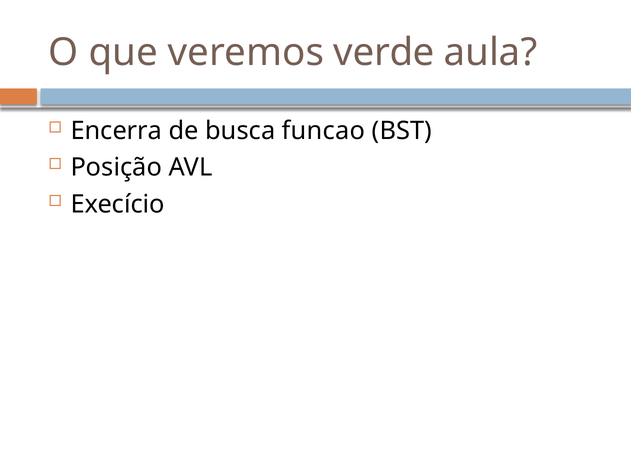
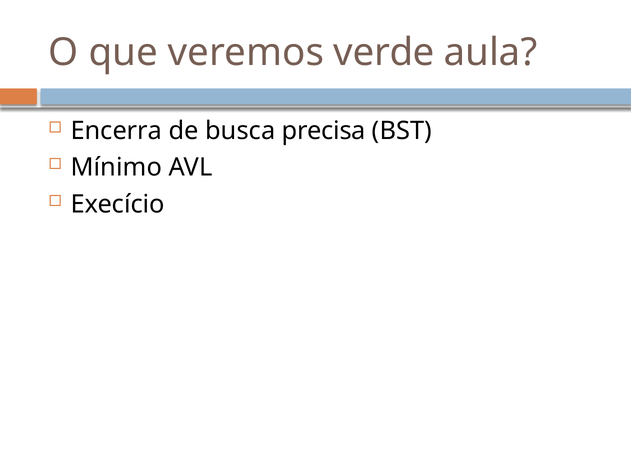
funcao: funcao -> precisa (324, 131)
Posição: Posição -> Mínimo (116, 167)
